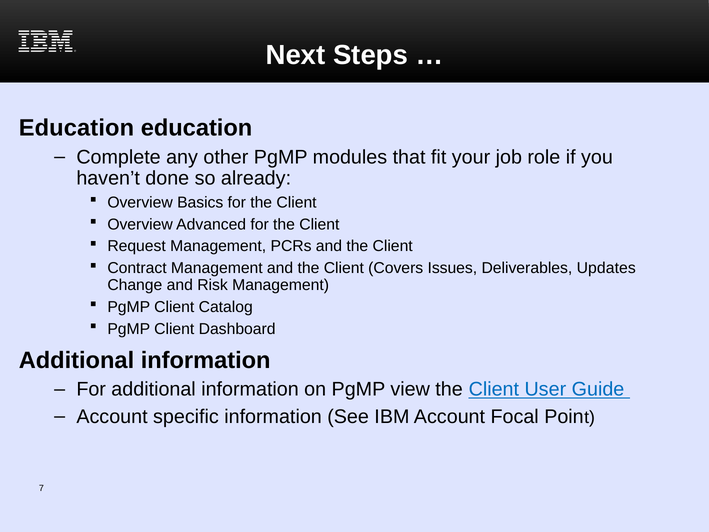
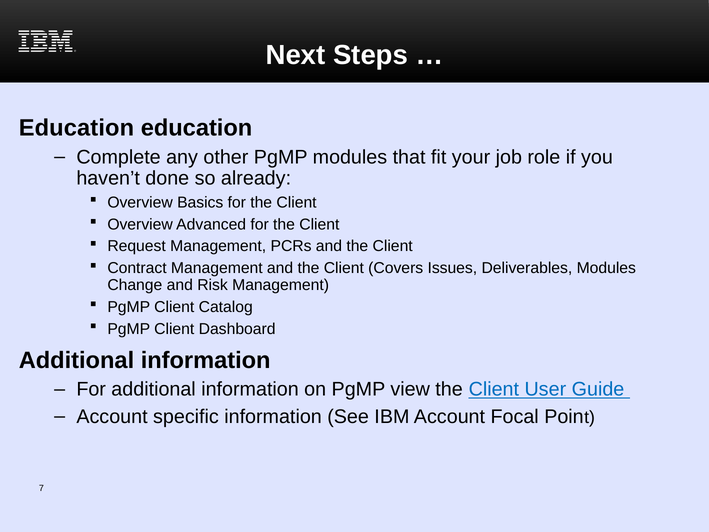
Deliverables Updates: Updates -> Modules (606, 268)
